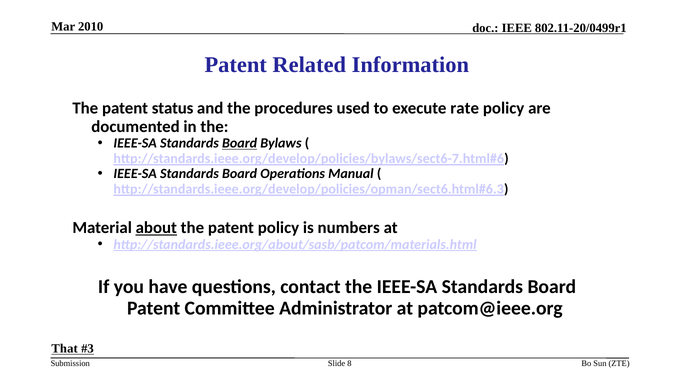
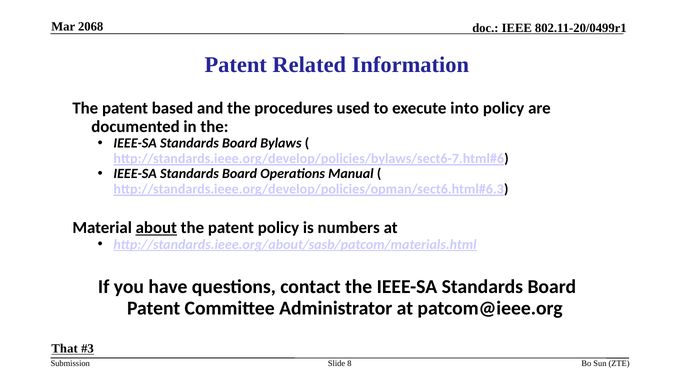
2010: 2010 -> 2068 (91, 27)
status: status -> based (173, 108)
rate: rate -> into (465, 108)
Board underline: present -> none (240, 143)
